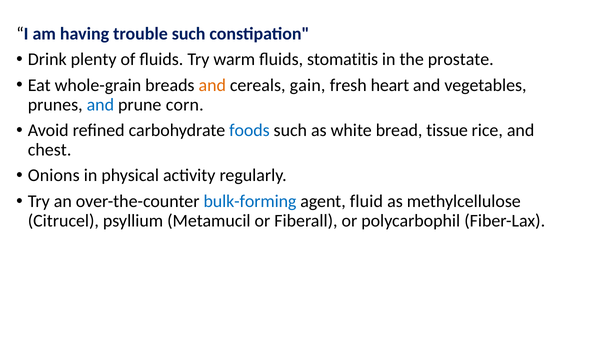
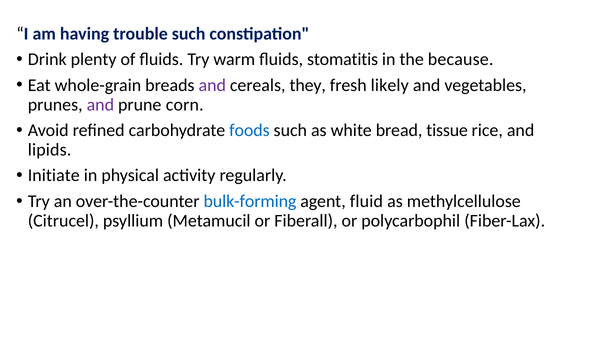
prostate: prostate -> because (461, 59)
and colour: orange -> purple (212, 85)
gain: gain -> they (308, 85)
heart: heart -> likely (390, 85)
and colour: blue -> purple (100, 105)
chest: chest -> lipids (50, 150)
Onions: Onions -> Initiate (54, 176)
